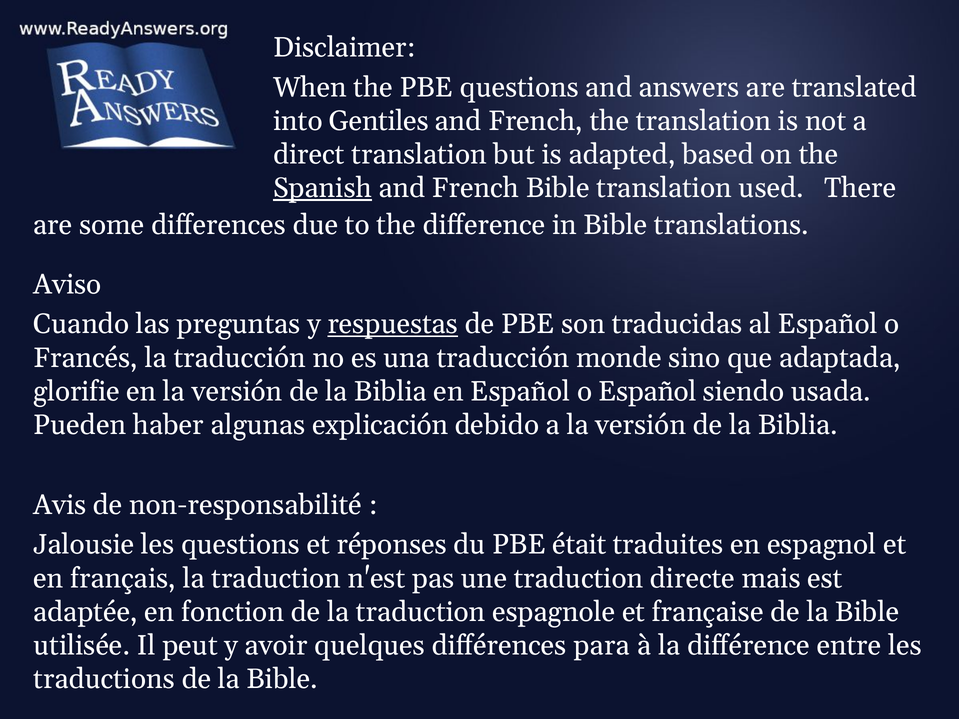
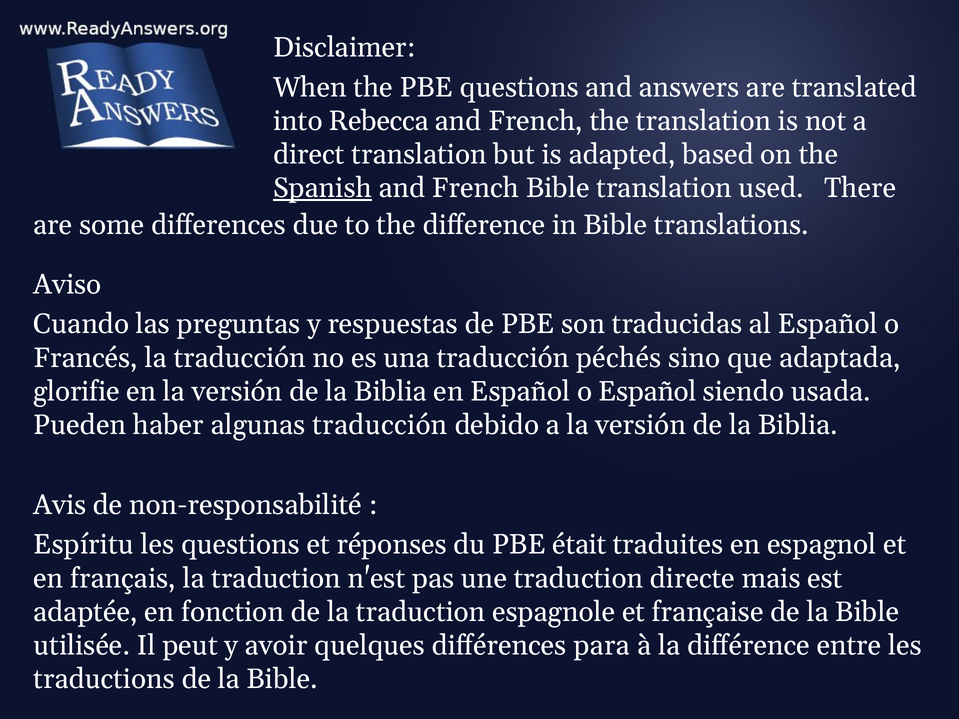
Gentiles: Gentiles -> Rebecca (379, 121)
respuestas underline: present -> none (393, 324)
monde: monde -> péchés (619, 358)
algunas explicación: explicación -> traducción (380, 425)
Jalousie: Jalousie -> Espíritu (84, 545)
